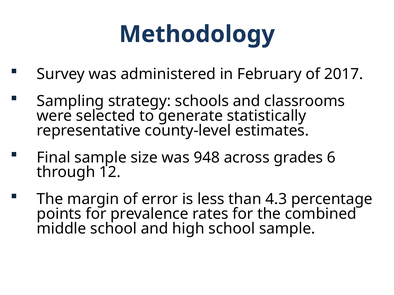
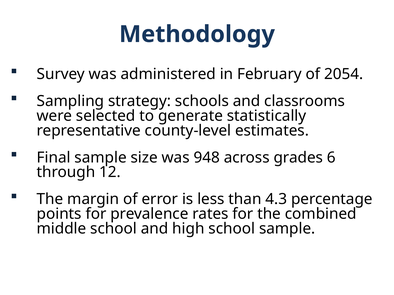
2017: 2017 -> 2054 (344, 74)
